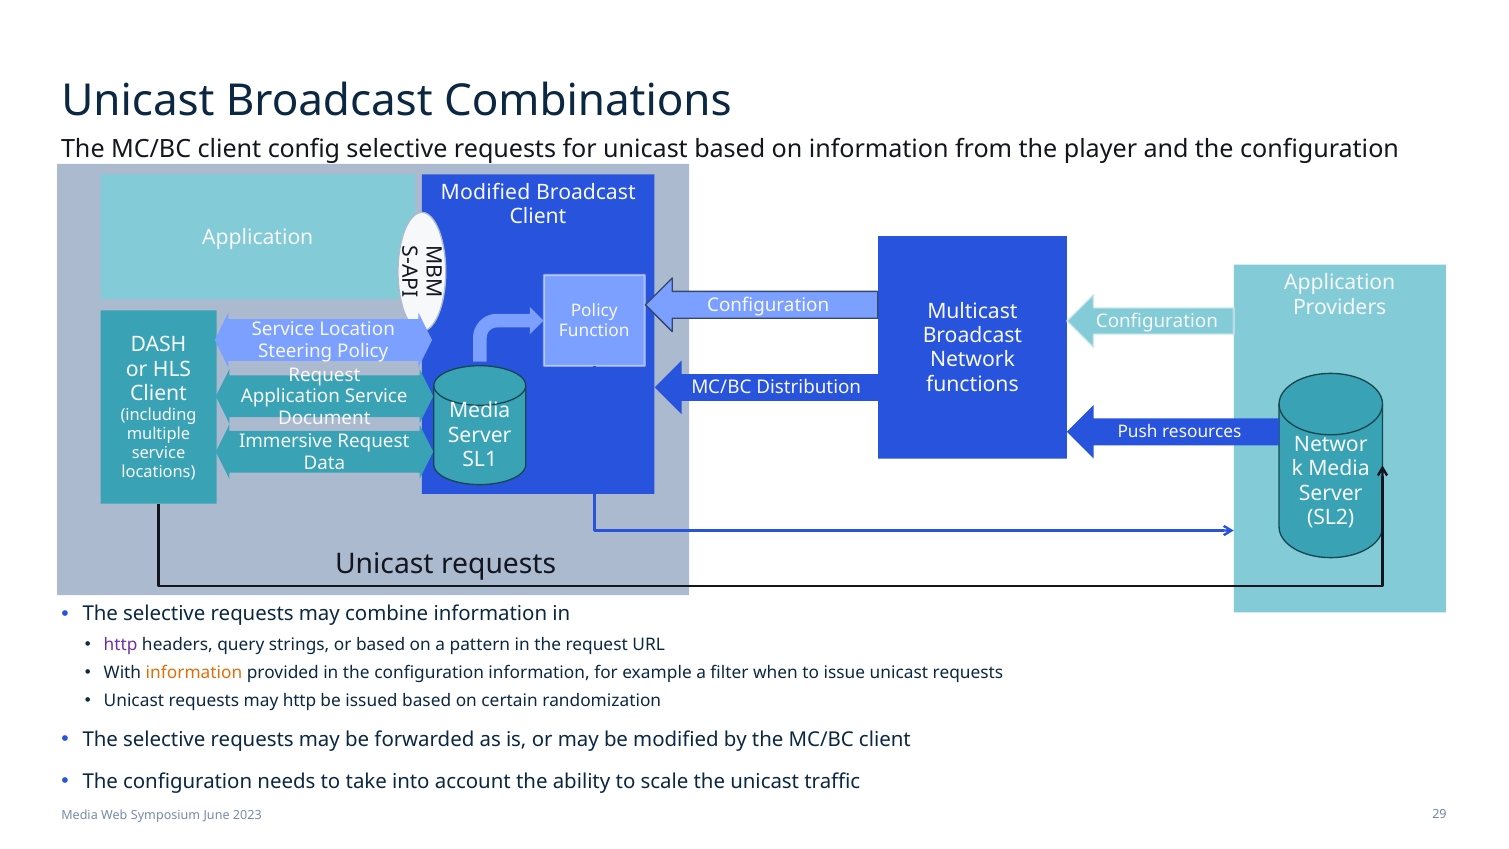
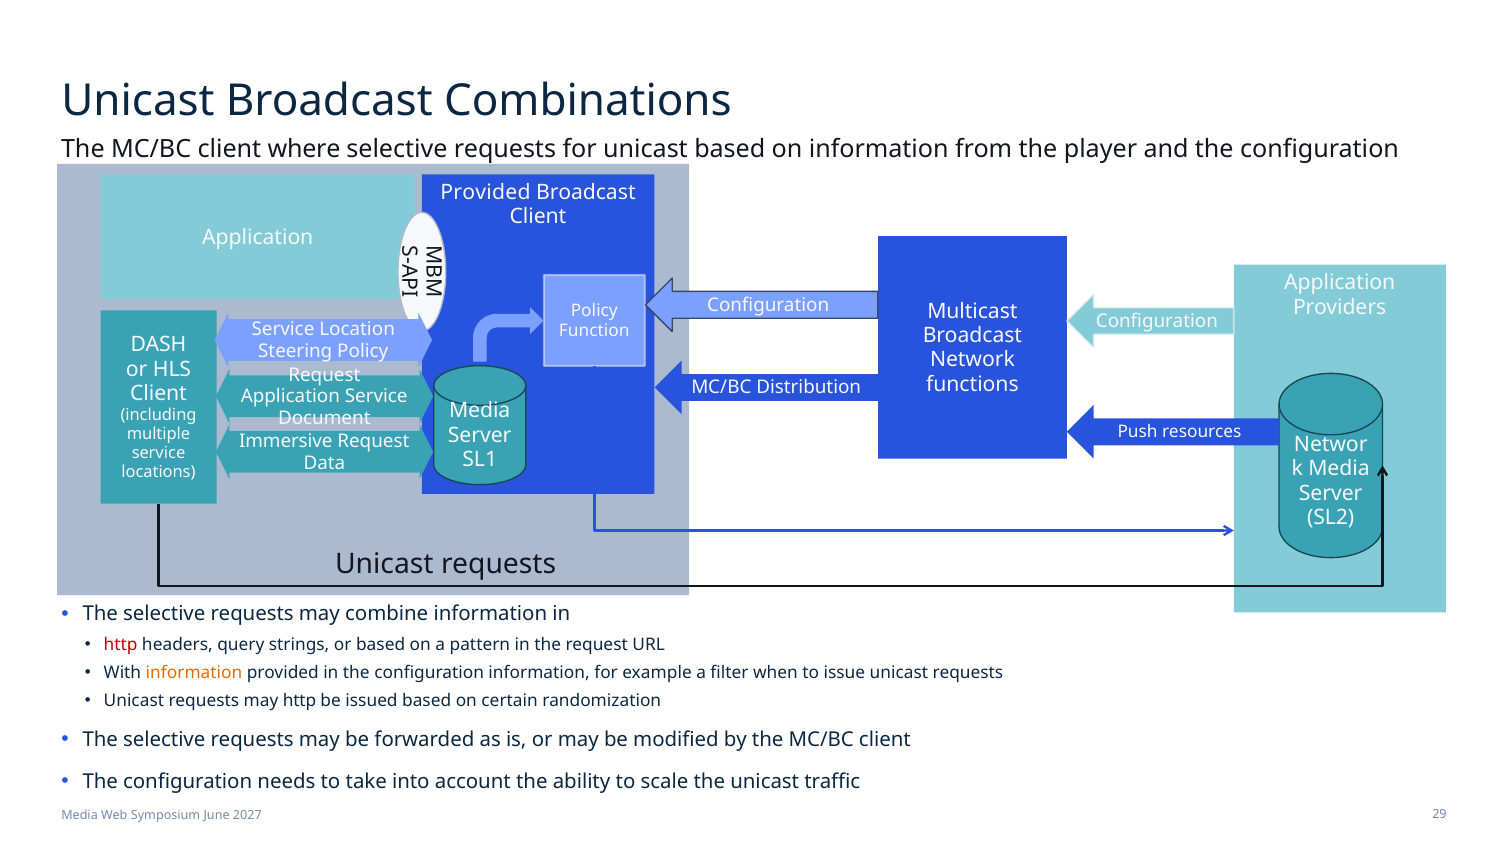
config: config -> where (304, 150)
Modified: Modified -> Provided (486, 192)
http colour: purple -> red (121, 645)
2023: 2023 -> 2027 (247, 815)
